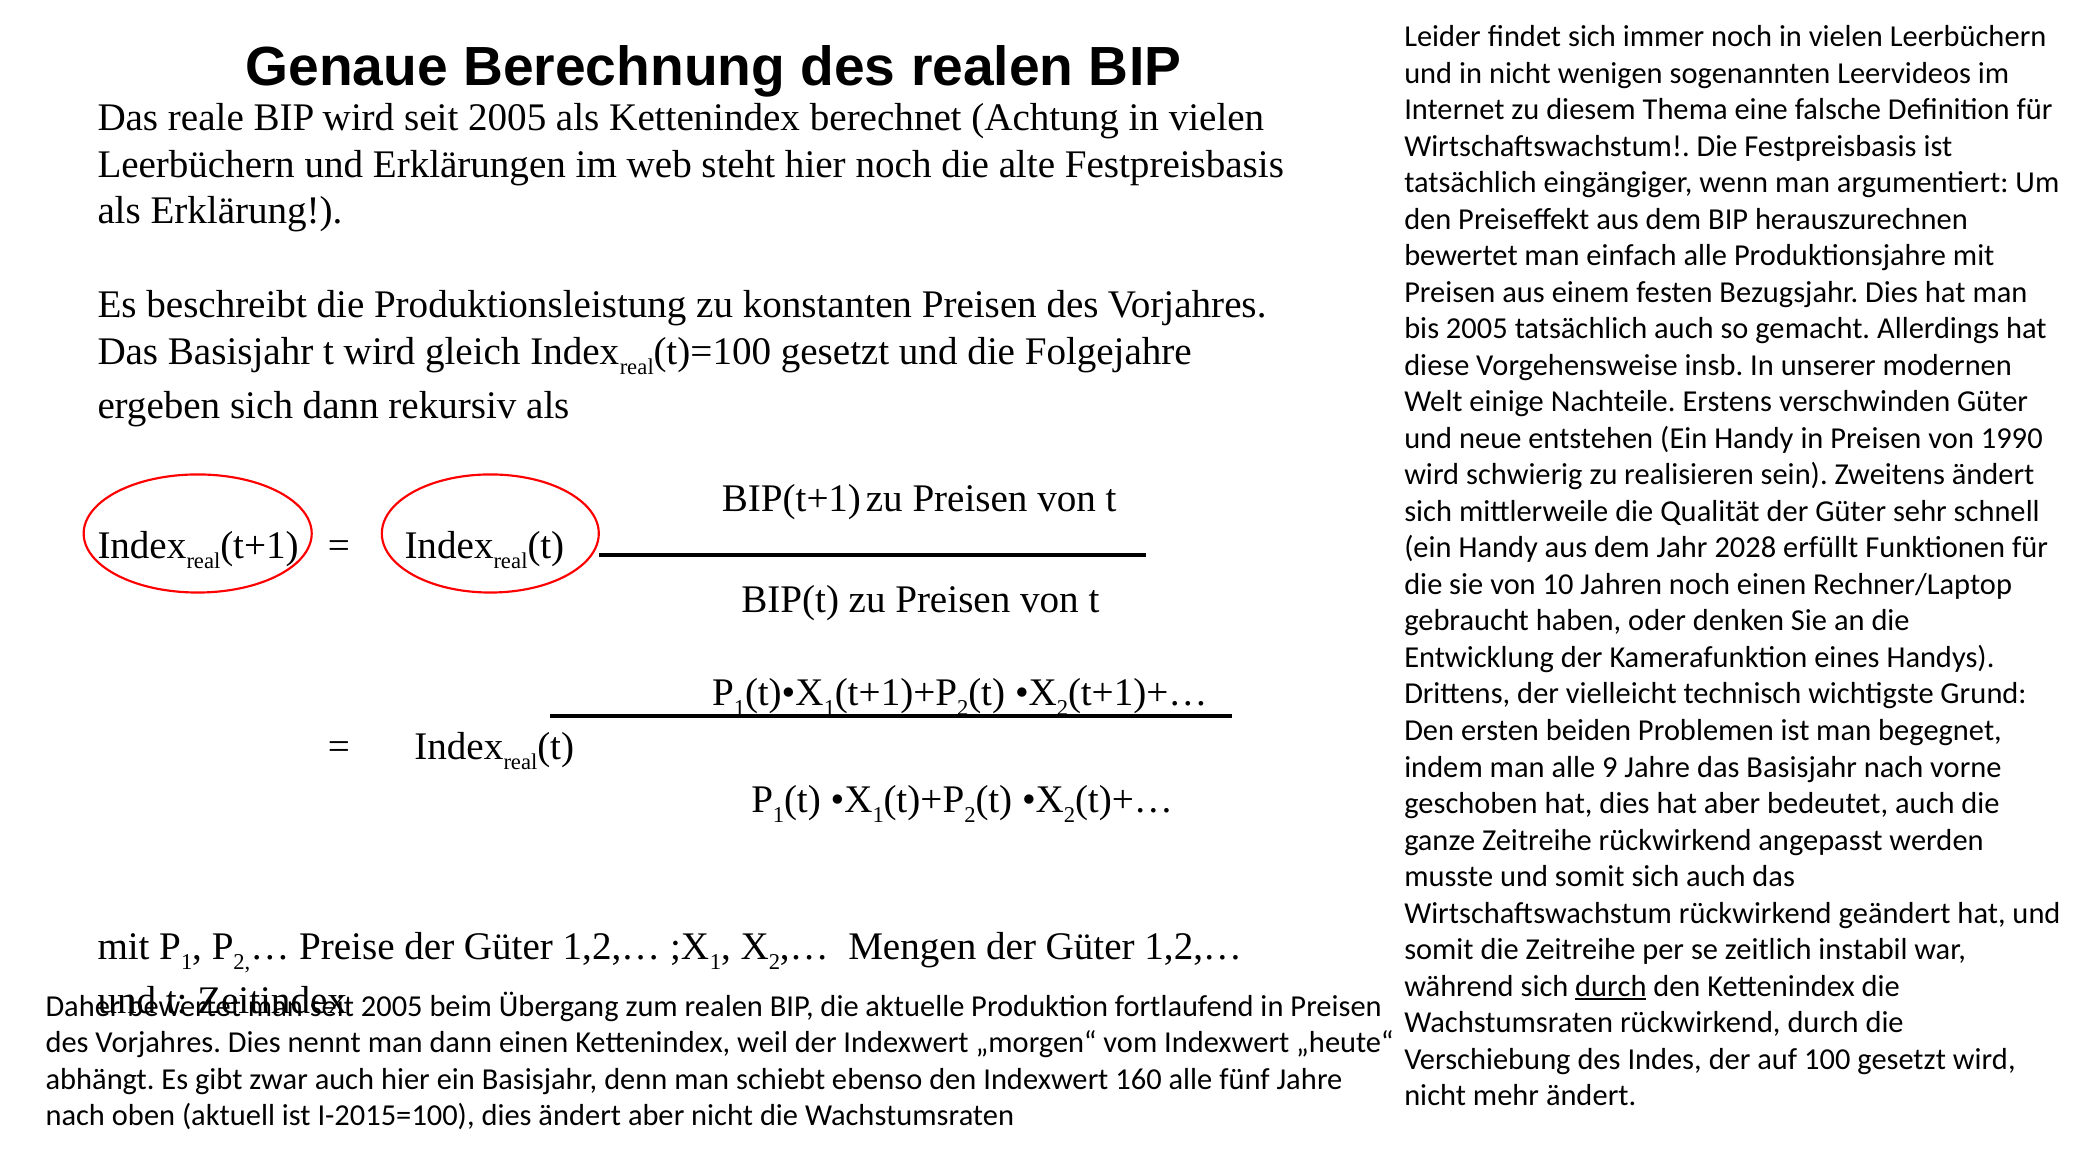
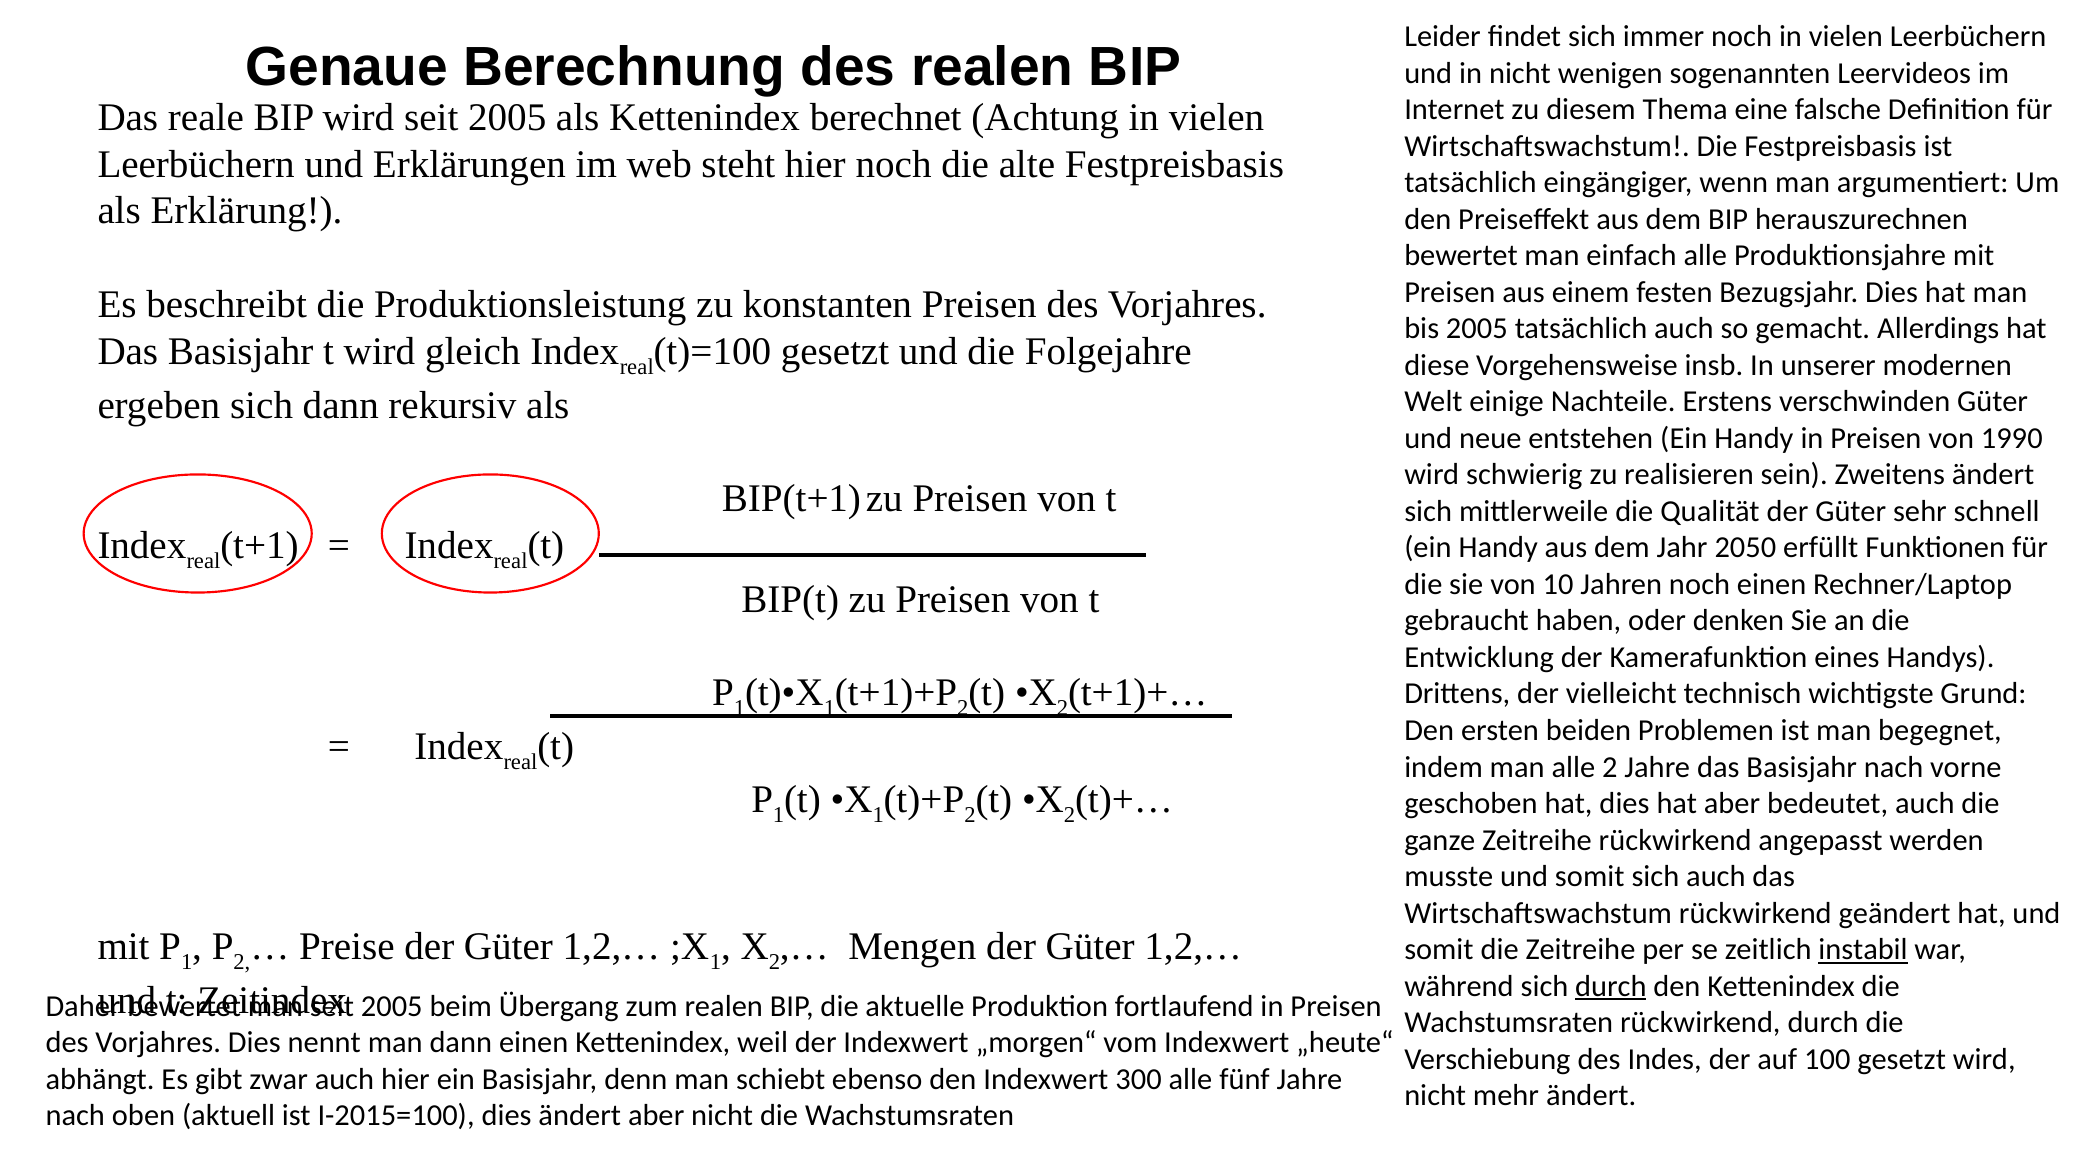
2028: 2028 -> 2050 (1745, 548)
alle 9: 9 -> 2 (1610, 767)
instabil underline: none -> present (1863, 950)
160: 160 -> 300 (1139, 1079)
